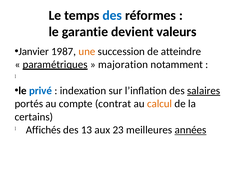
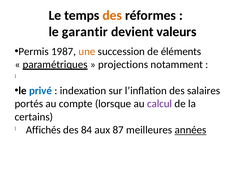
des colour: blue -> orange (112, 15)
garantie: garantie -> garantir (85, 32)
Janvier: Janvier -> Permis (34, 51)
atteindre: atteindre -> éléments (181, 51)
majoration: majoration -> projections (123, 64)
salaires underline: present -> none (204, 91)
contrat: contrat -> lorsque (113, 104)
calcul colour: orange -> purple (160, 104)
13: 13 -> 84 (87, 130)
23: 23 -> 87 (118, 130)
